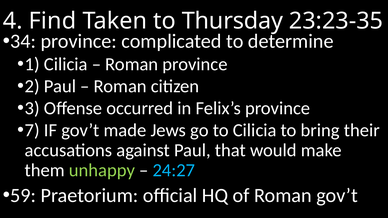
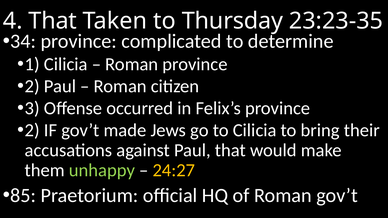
4 Find: Find -> That (53, 21)
7: 7 -> 2 (32, 130)
24:27 colour: light blue -> yellow (174, 171)
59: 59 -> 85 (23, 196)
